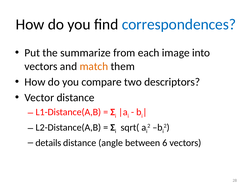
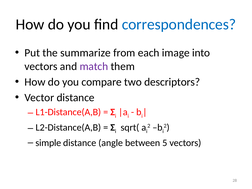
match colour: orange -> purple (94, 66)
details: details -> simple (48, 143)
6: 6 -> 5 (165, 143)
